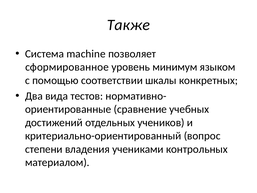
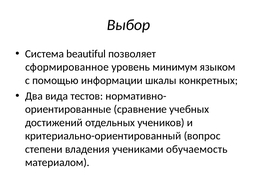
Также: Также -> Выбор (128, 25)
machine: machine -> beautiful (86, 54)
соответствии: соответствии -> информации (112, 80)
контрольных: контрольных -> обучаемость (197, 149)
